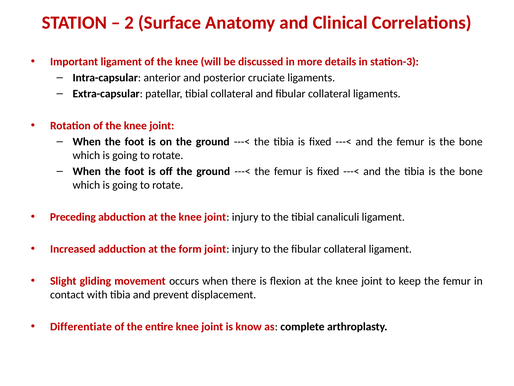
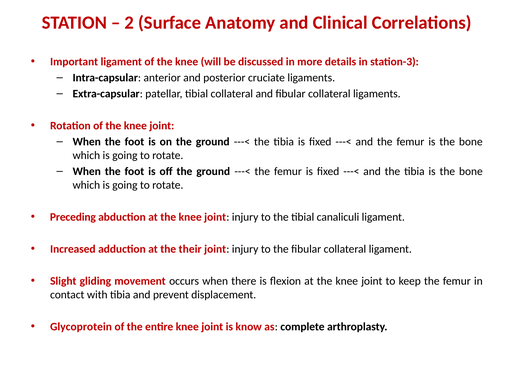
form: form -> their (190, 249)
Differentiate: Differentiate -> Glycoprotein (81, 326)
